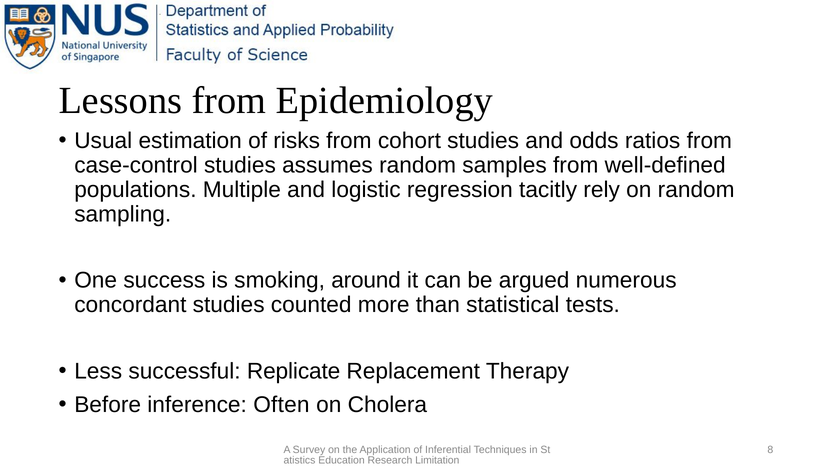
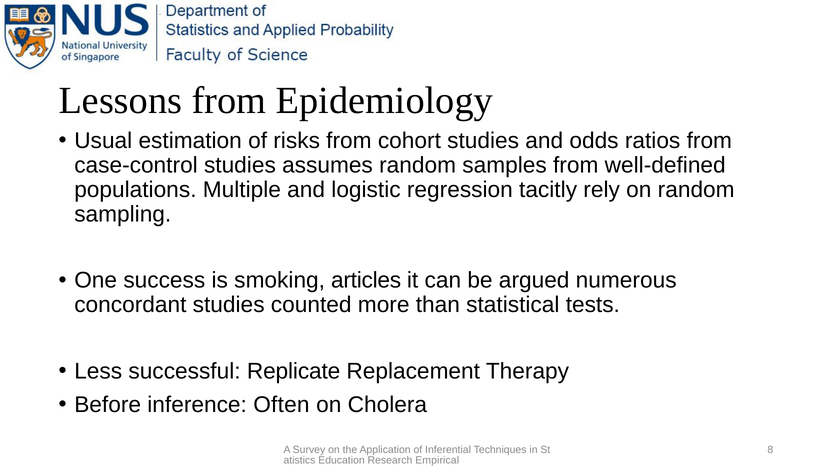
around: around -> articles (366, 280)
Limitation: Limitation -> Empirical (437, 460)
